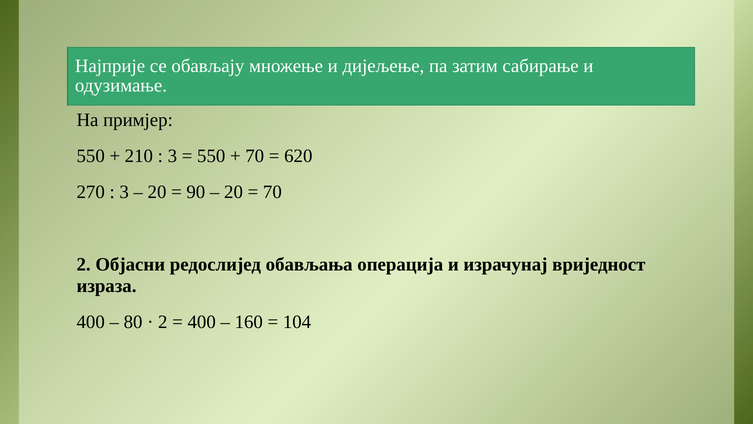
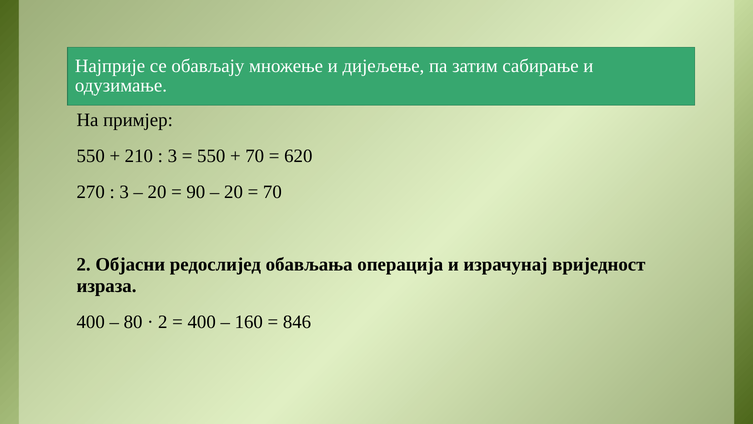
104: 104 -> 846 (297, 322)
